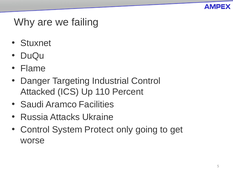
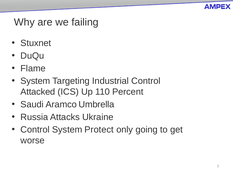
Danger: Danger -> System (35, 81)
Facilities: Facilities -> Umbrella (96, 105)
